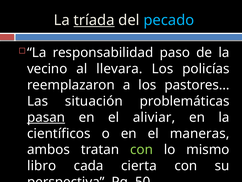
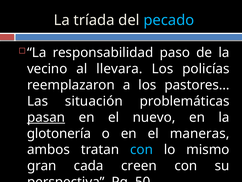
tríada underline: present -> none (94, 20)
aliviar: aliviar -> nuevo (154, 117)
científicos: científicos -> glotonería (59, 133)
con colour: light green -> light blue (142, 149)
libro: libro -> gran (42, 165)
cierta: cierta -> creen (139, 165)
